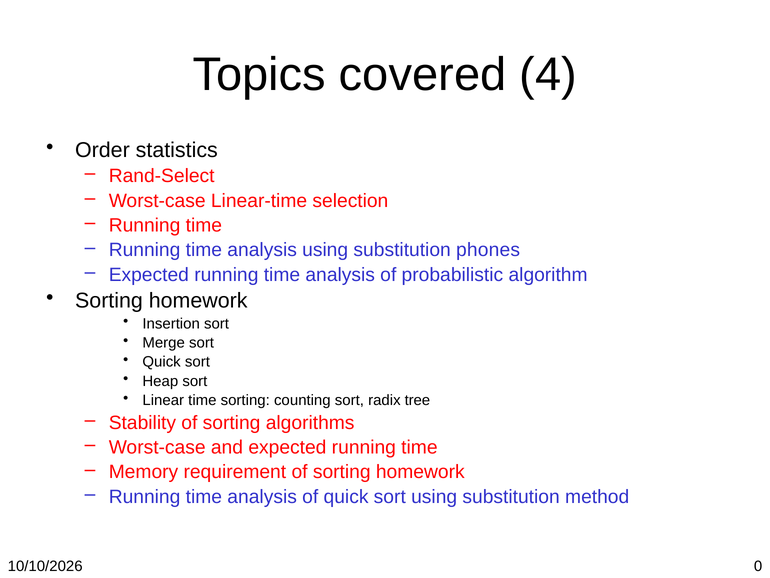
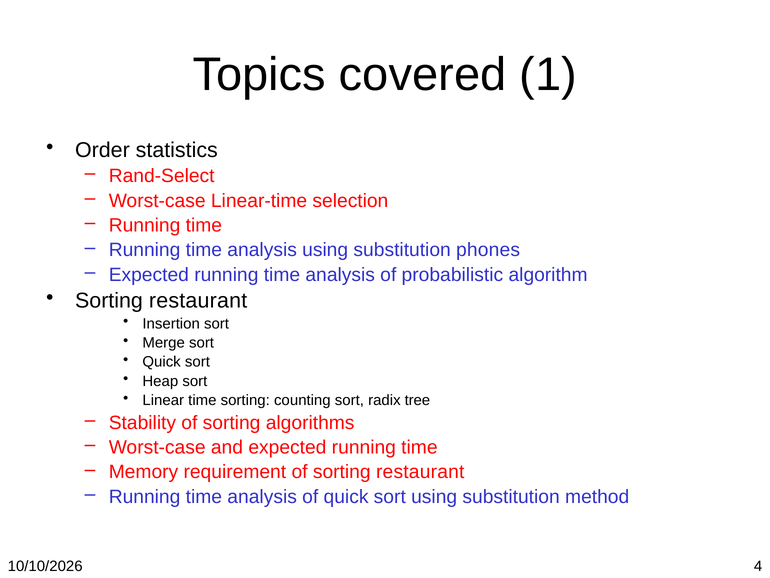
4: 4 -> 1 (548, 75)
homework: homework -> restaurant (198, 301)
of sorting homework: homework -> restaurant (420, 472)
0: 0 -> 4 (758, 566)
